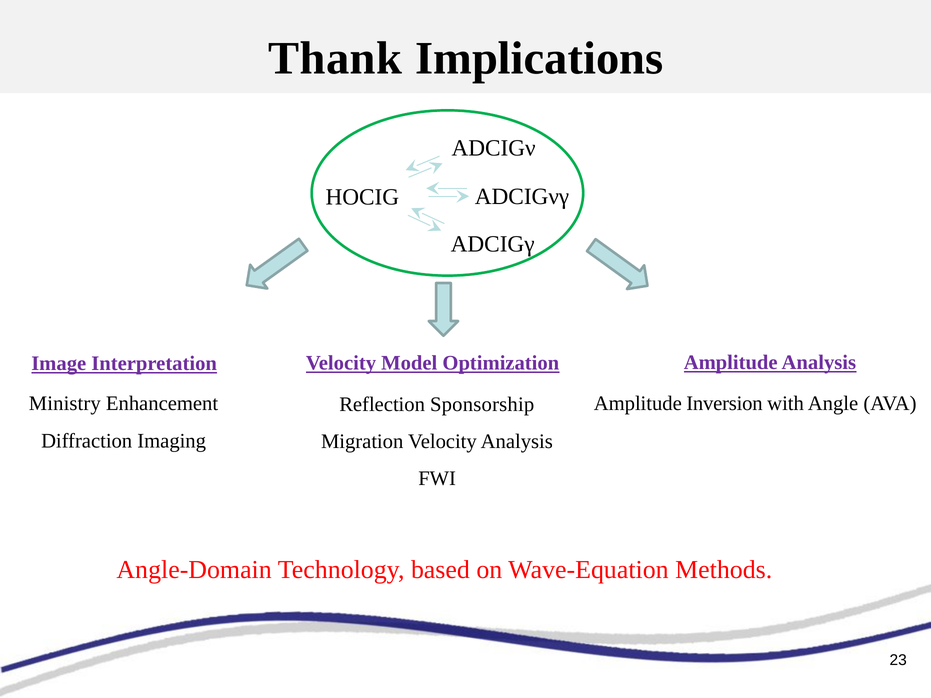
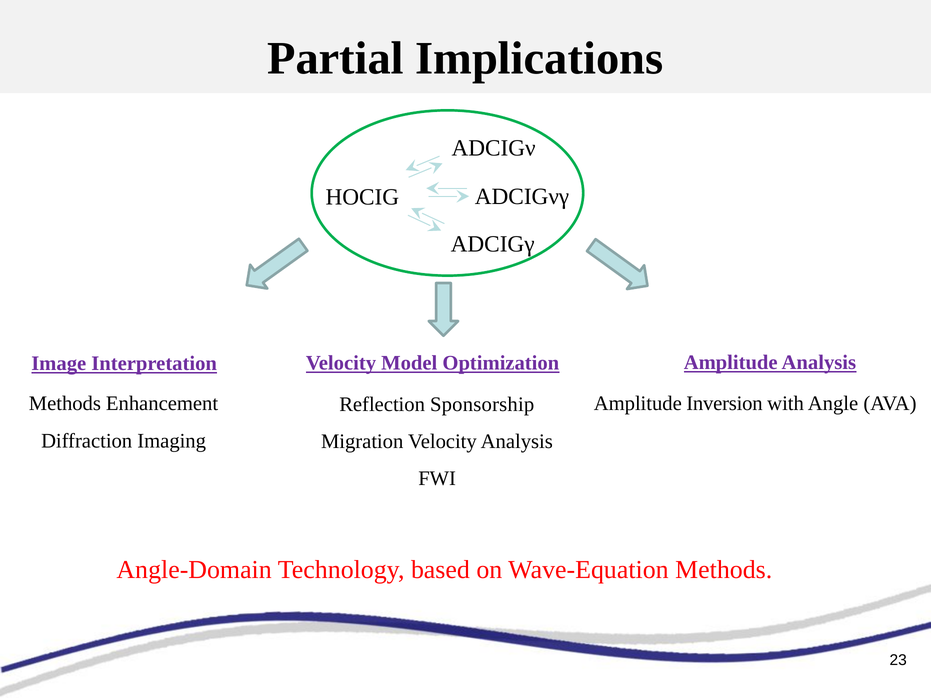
Thank: Thank -> Partial (336, 59)
Ministry: Ministry -> Methods (65, 404)
